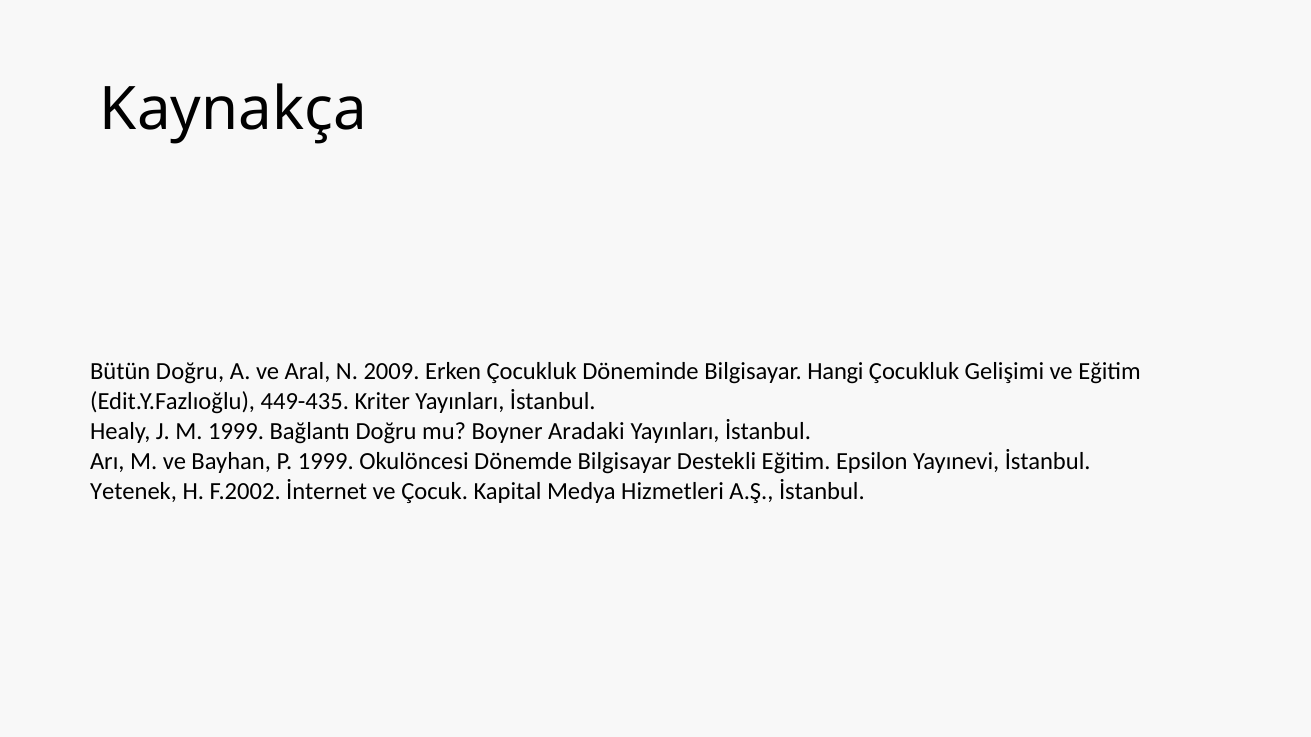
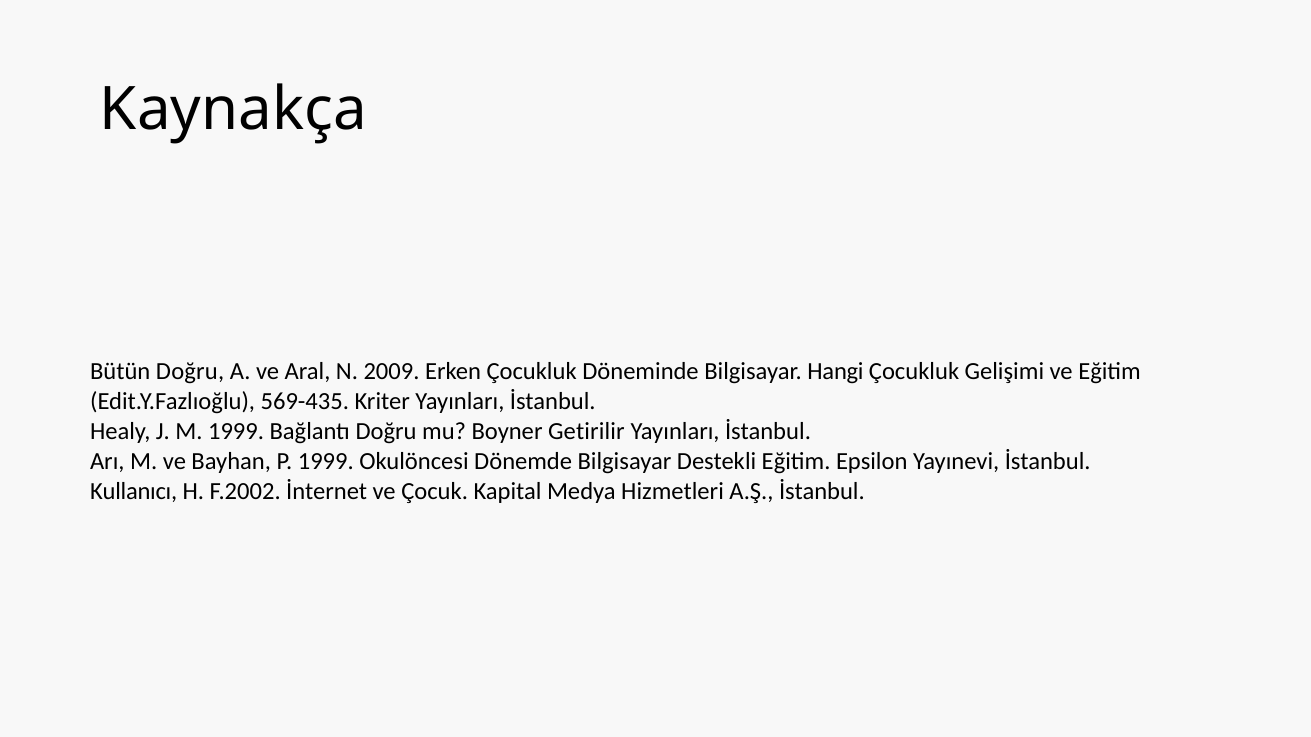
449-435: 449-435 -> 569-435 (305, 402)
Aradaki: Aradaki -> Getirilir (586, 432)
Yetenek: Yetenek -> Kullanıcı (134, 492)
